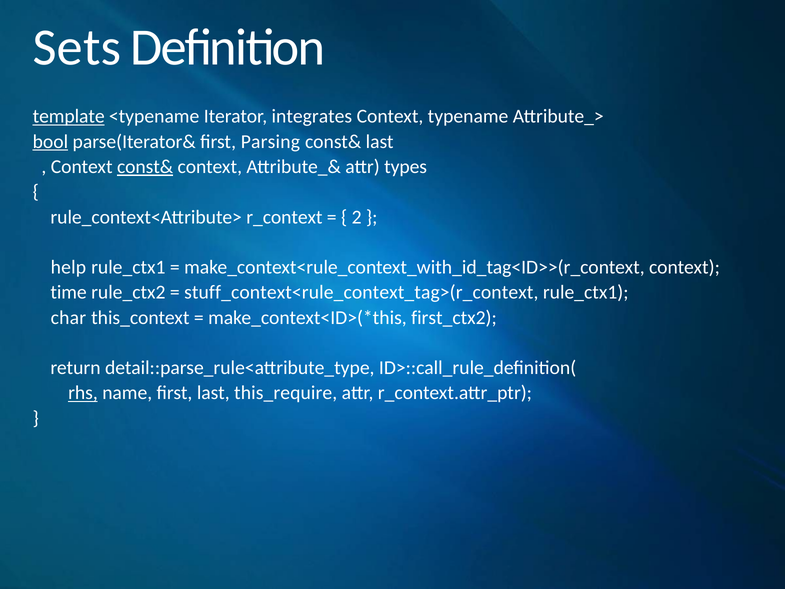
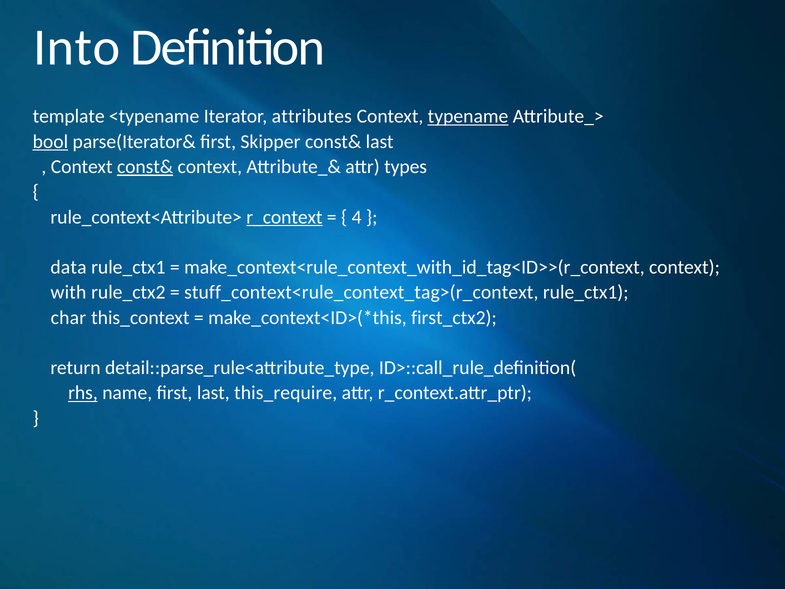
Sets: Sets -> Into (77, 48)
template underline: present -> none (69, 116)
integrates: integrates -> attributes (312, 116)
typename underline: none -> present (468, 116)
Parsing: Parsing -> Skipper (270, 142)
r_context underline: none -> present (284, 217)
2: 2 -> 4 (357, 217)
help: help -> data (68, 267)
time: time -> with (68, 292)
